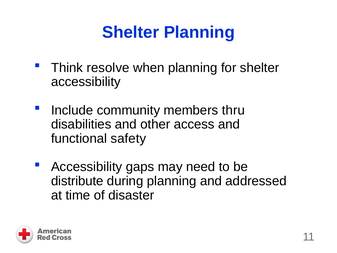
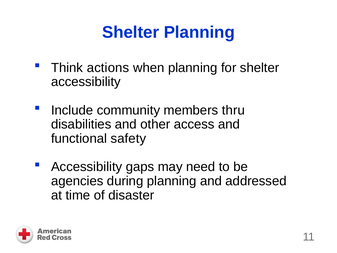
resolve: resolve -> actions (108, 68)
distribute: distribute -> agencies (77, 181)
